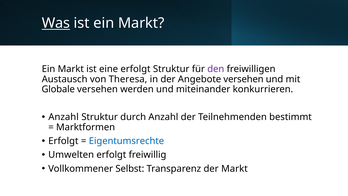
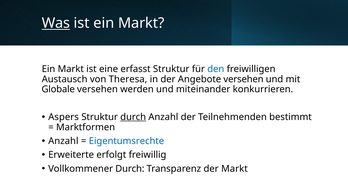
eine erfolgt: erfolgt -> erfasst (136, 69)
den colour: purple -> blue (216, 69)
Anzahl: Anzahl -> Aspers (64, 117)
durch underline: none -> present (133, 117)
Erfolgt: Erfolgt -> Anzahl (63, 141)
Umwelten: Umwelten -> Erweiterte (71, 155)
Vollkommener Selbst: Selbst -> Durch (130, 168)
